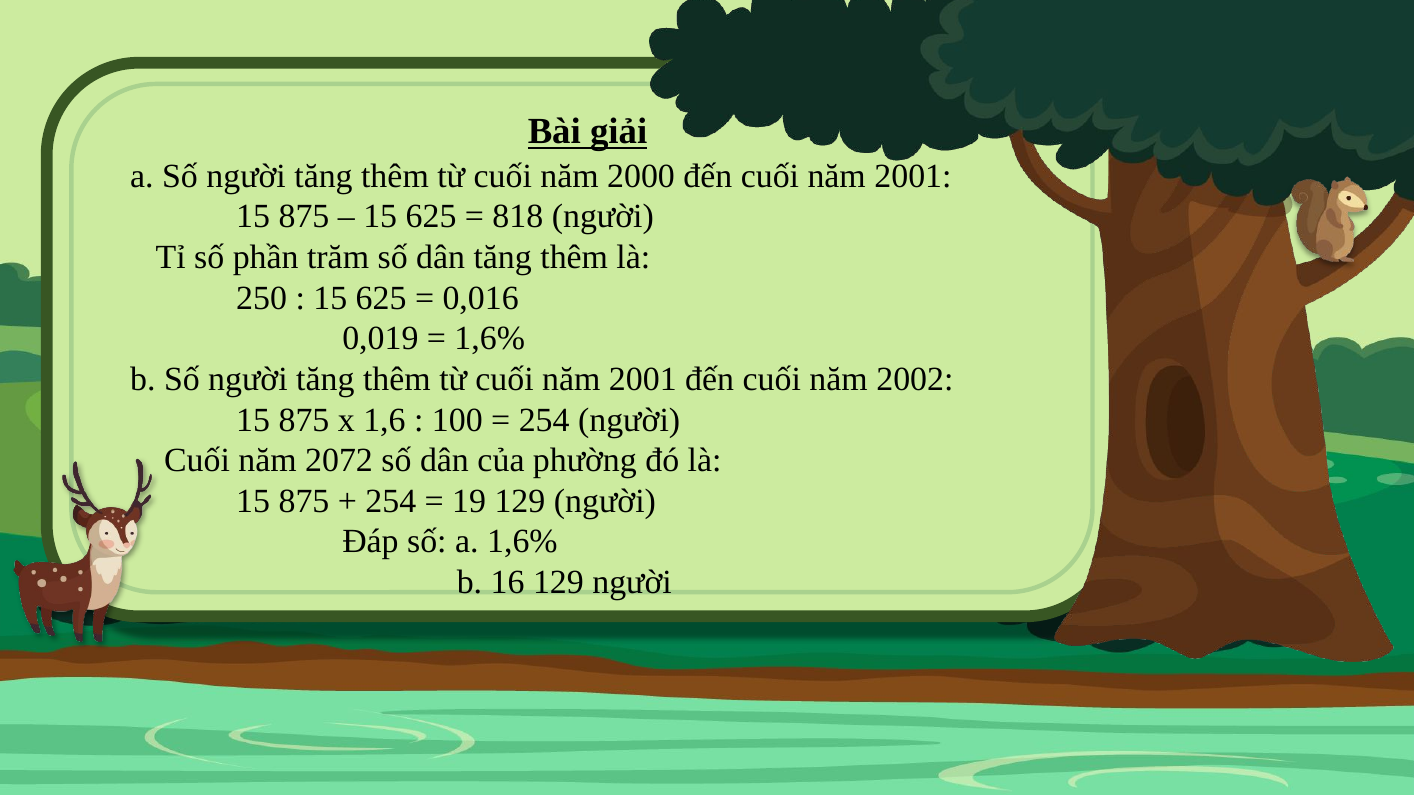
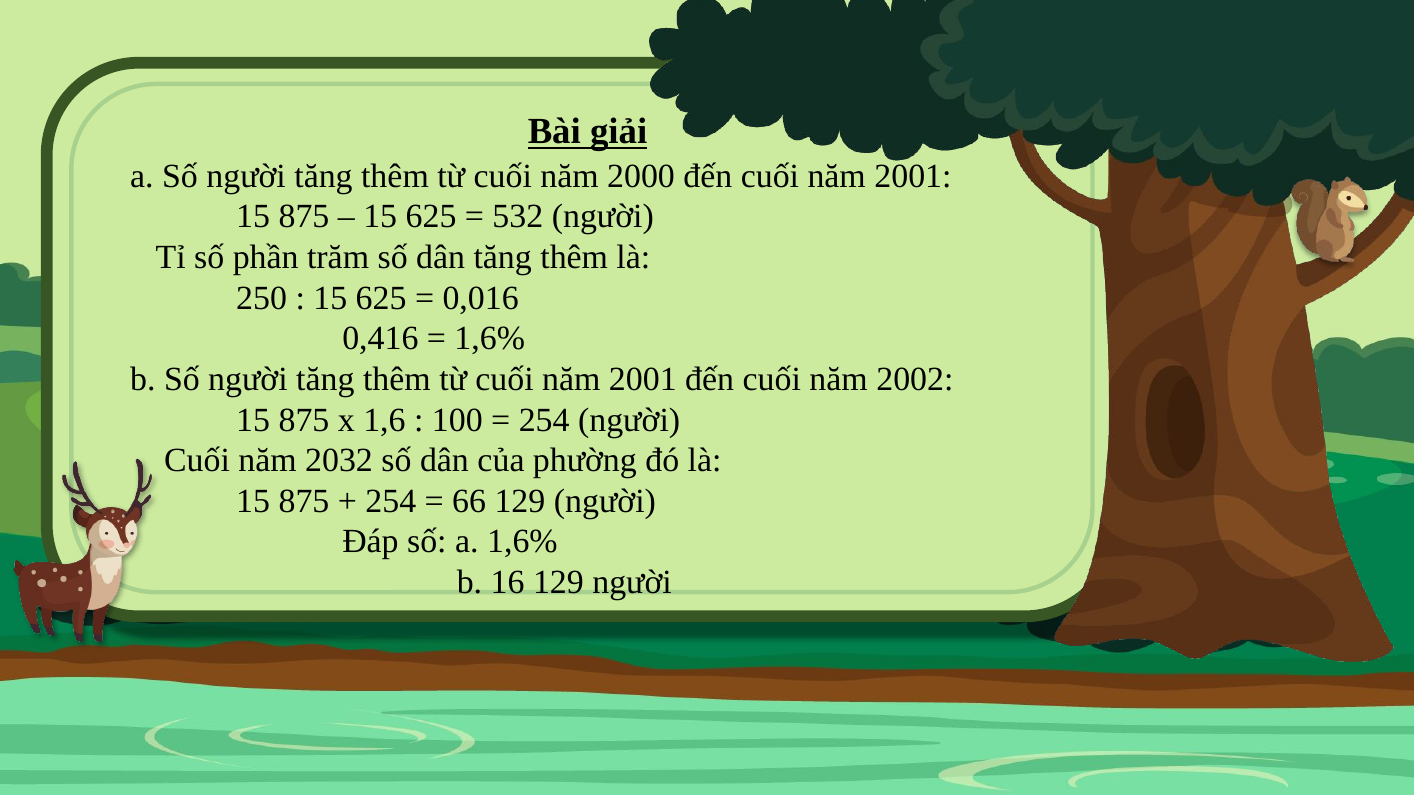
818: 818 -> 532 (518, 217)
0,019: 0,019 -> 0,416 (380, 339)
2072: 2072 -> 2032 (339, 461)
19: 19 -> 66 (469, 501)
